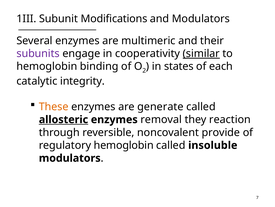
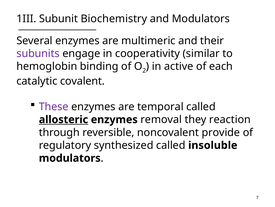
Modifications: Modifications -> Biochemistry (114, 19)
similar underline: present -> none (201, 53)
states: states -> active (179, 66)
integrity: integrity -> covalent (82, 81)
These colour: orange -> purple (54, 106)
generate: generate -> temporal (160, 106)
regulatory hemoglobin: hemoglobin -> synthesized (124, 145)
